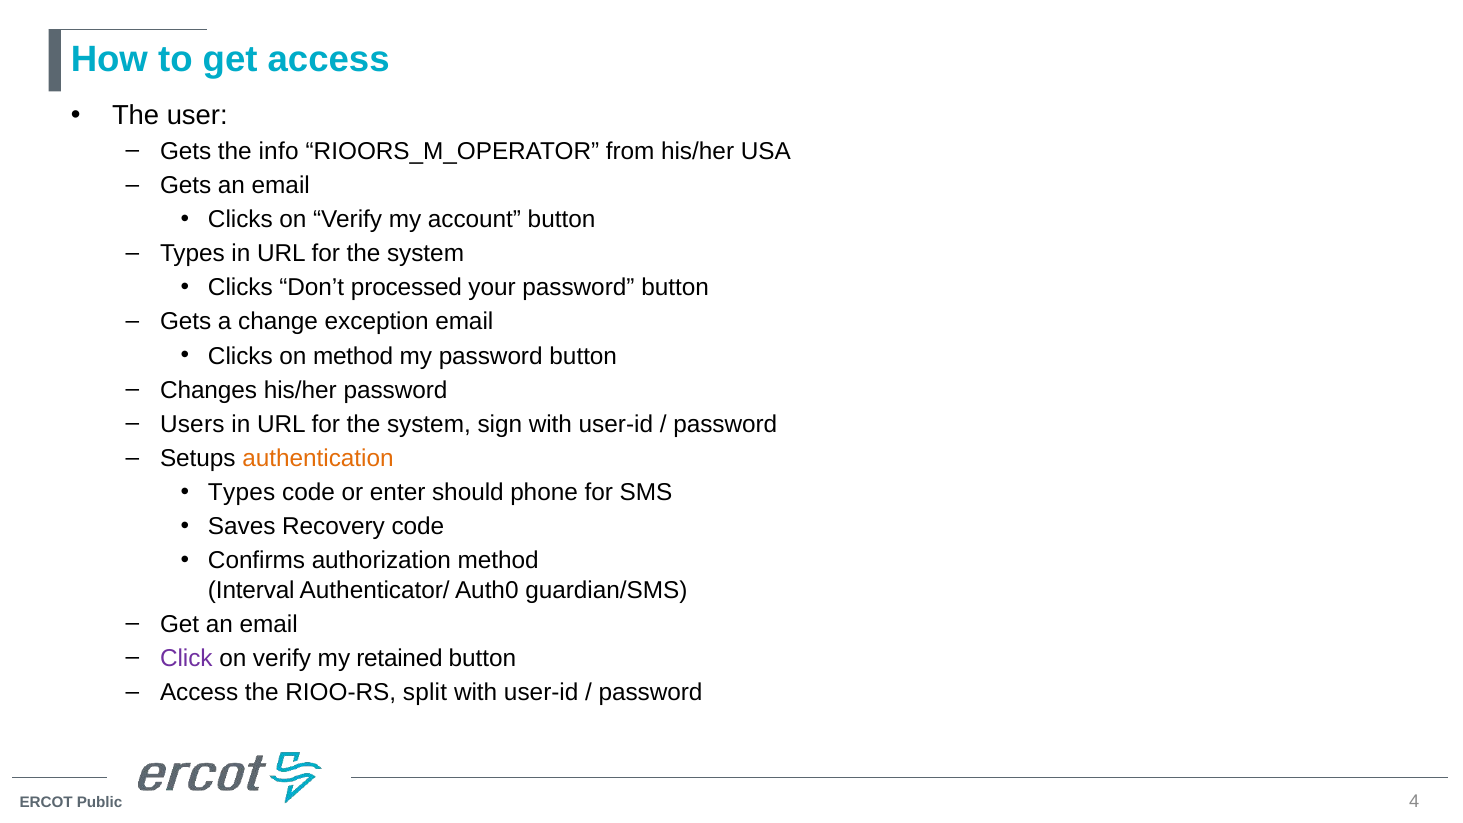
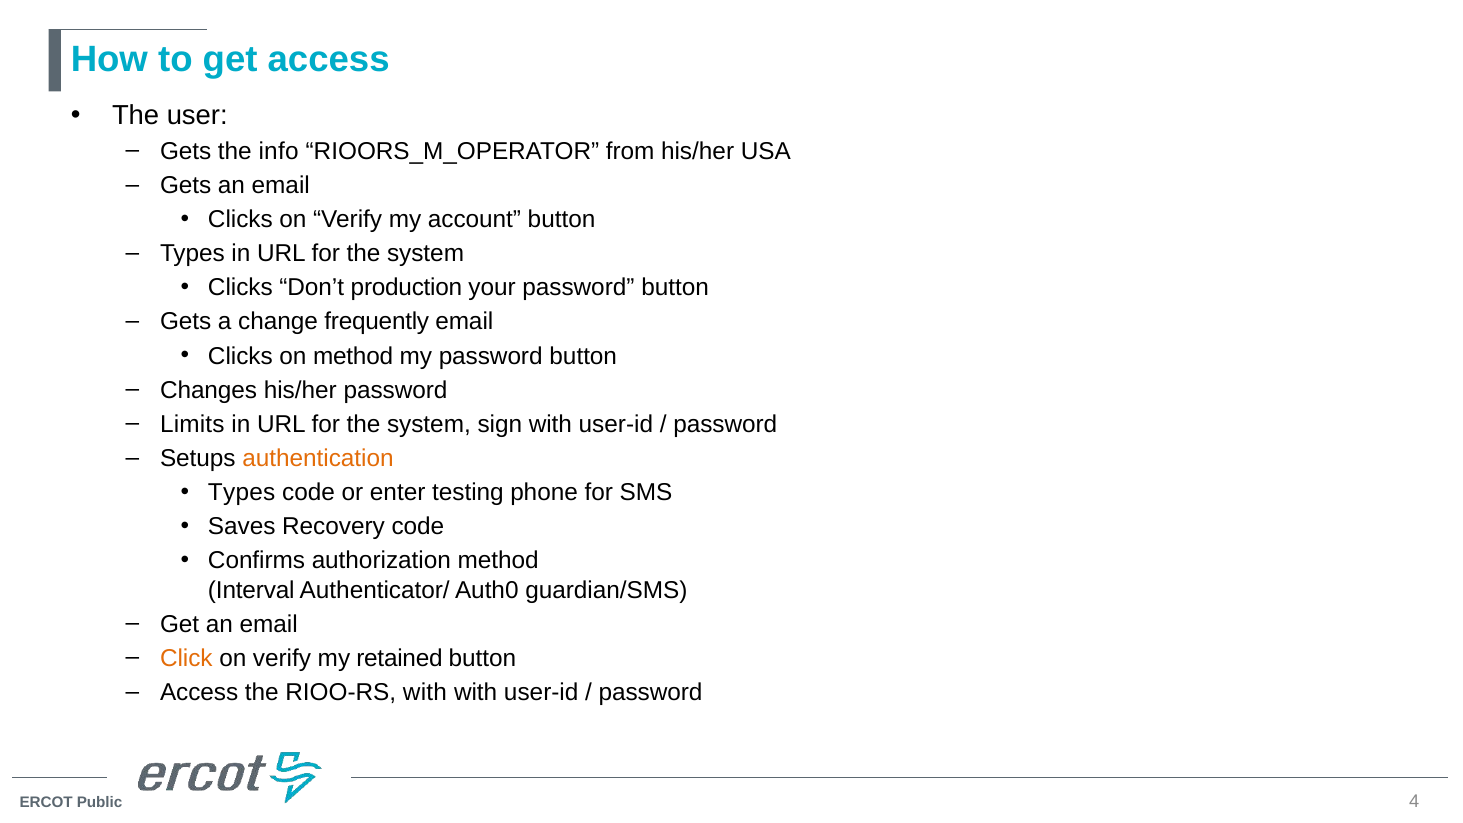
processed: processed -> production (406, 288)
exception: exception -> frequently (377, 322)
Users: Users -> Limits (192, 424)
should: should -> testing (468, 493)
Click colour: purple -> orange (186, 658)
RIOO-RS split: split -> with (425, 692)
